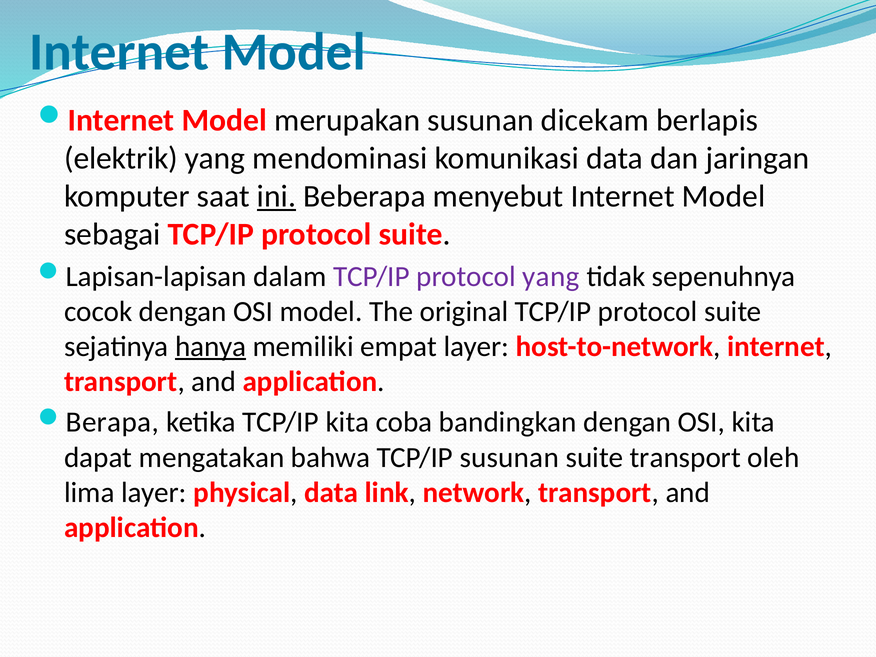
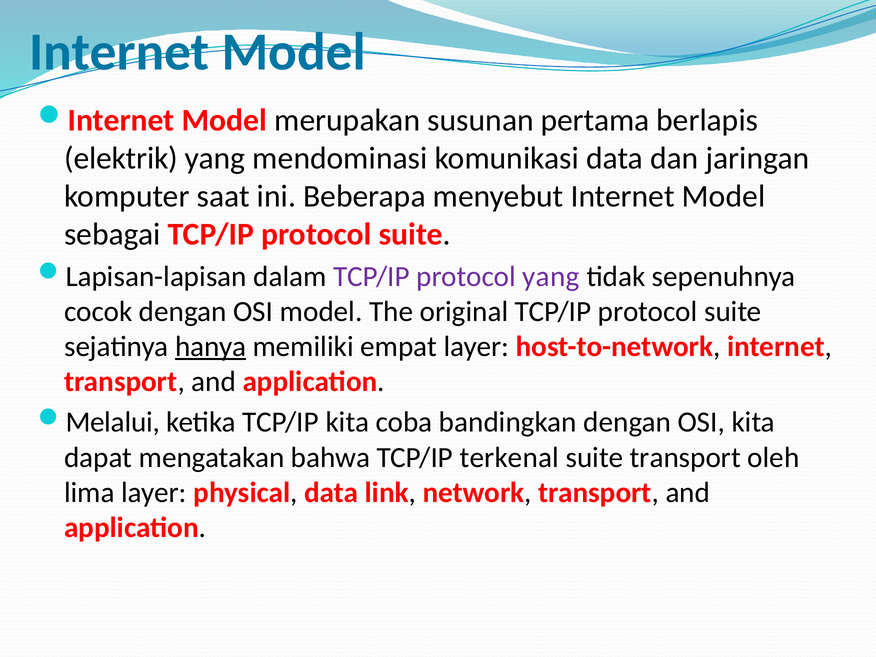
dicekam: dicekam -> pertama (595, 120)
ini underline: present -> none (276, 196)
Berapa: Berapa -> Melalui (113, 422)
TCP/IP susunan: susunan -> terkenal (509, 457)
